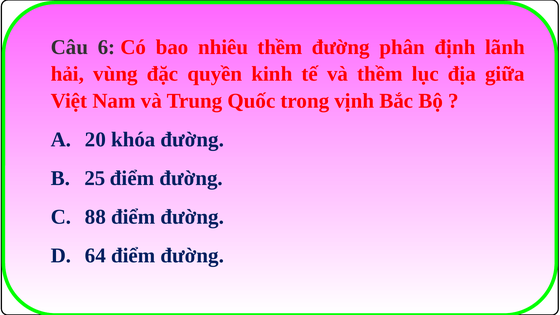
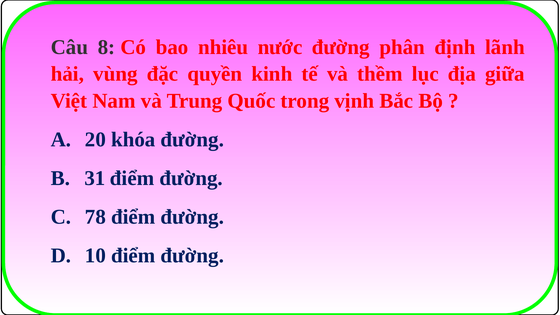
6: 6 -> 8 (106, 47)
nhiêu thềm: thềm -> nước (280, 47)
25: 25 -> 31 (95, 178)
88: 88 -> 78 (95, 217)
64: 64 -> 10 (95, 255)
